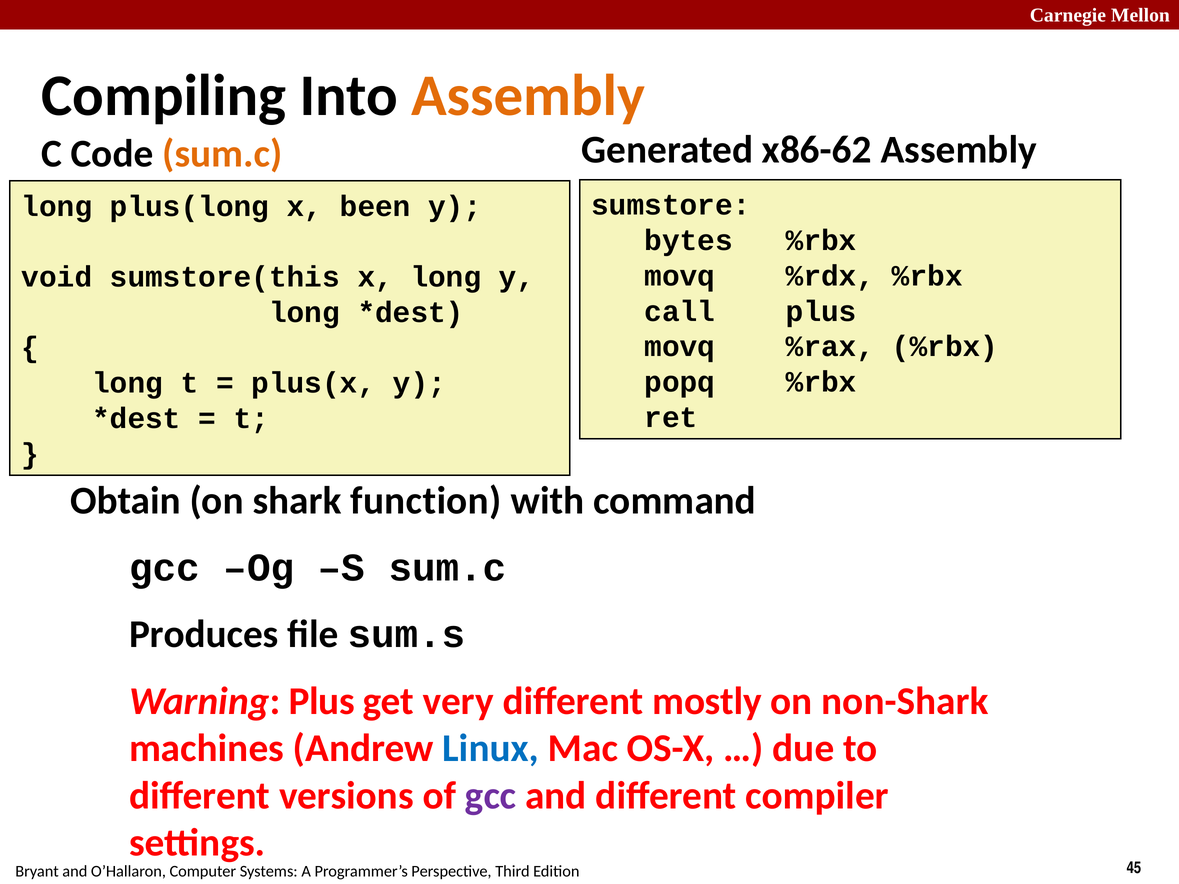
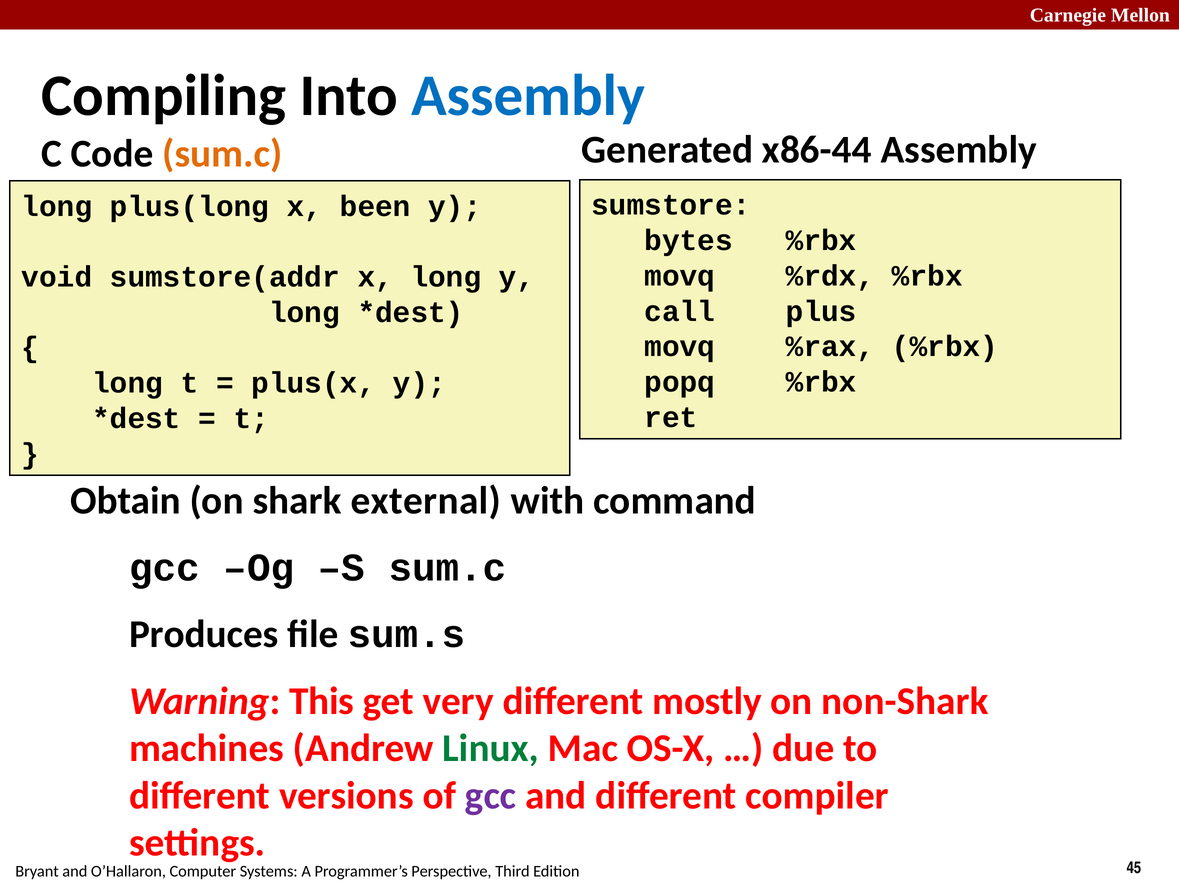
Assembly colour: orange -> blue (528, 96)
x86-62: x86-62 -> x86-44 (817, 150)
sumstore(this: sumstore(this -> sumstore(addr (225, 277)
function: function -> external (426, 501)
Warning Plus: Plus -> This (322, 701)
Linux colour: blue -> green (491, 749)
